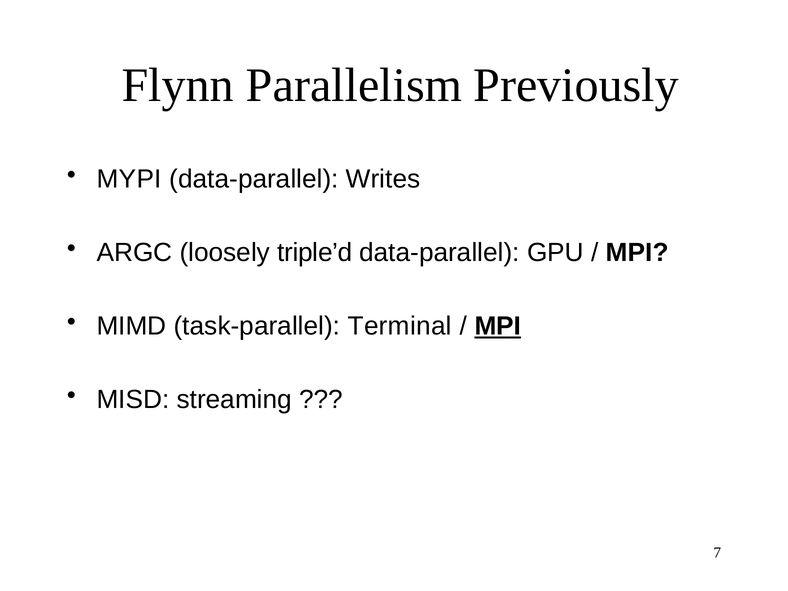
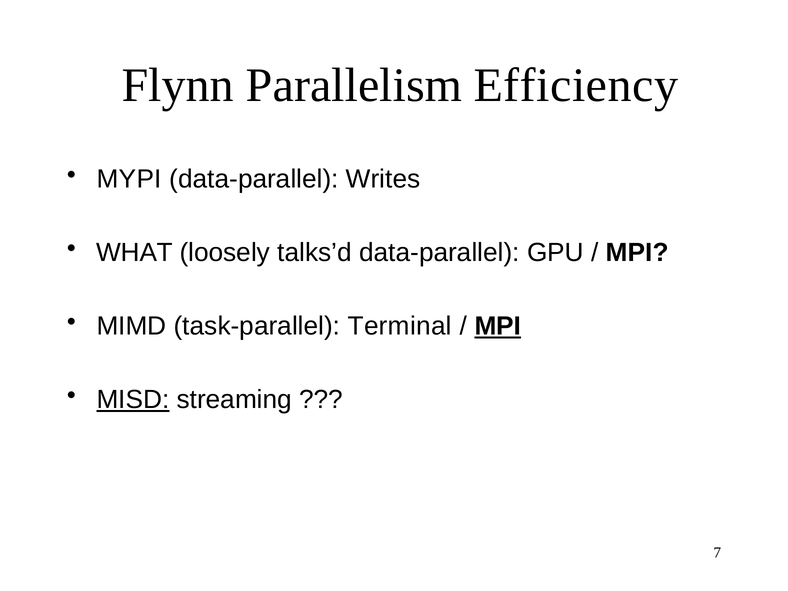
Previously: Previously -> Efficiency (576, 85)
ARGC: ARGC -> WHAT (135, 253)
triple’d: triple’d -> talks’d (315, 253)
MISD underline: none -> present (133, 400)
